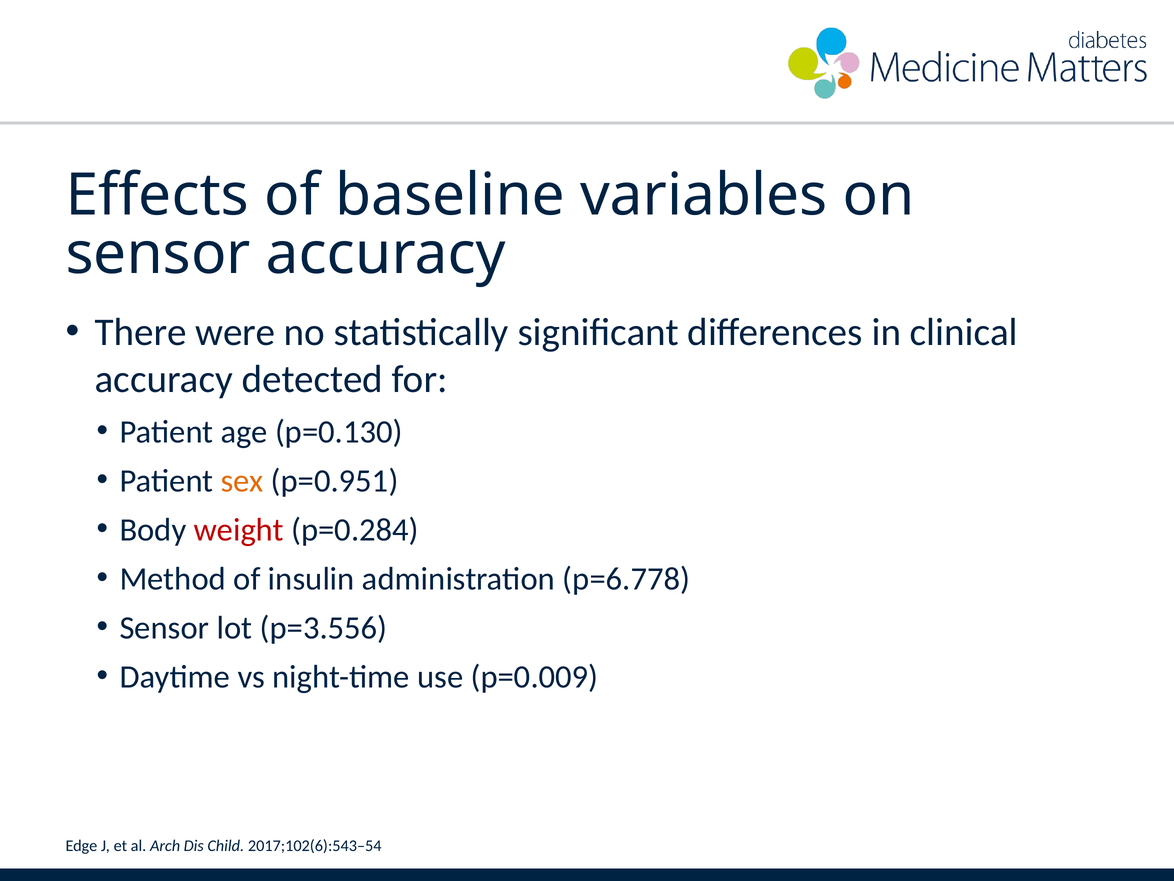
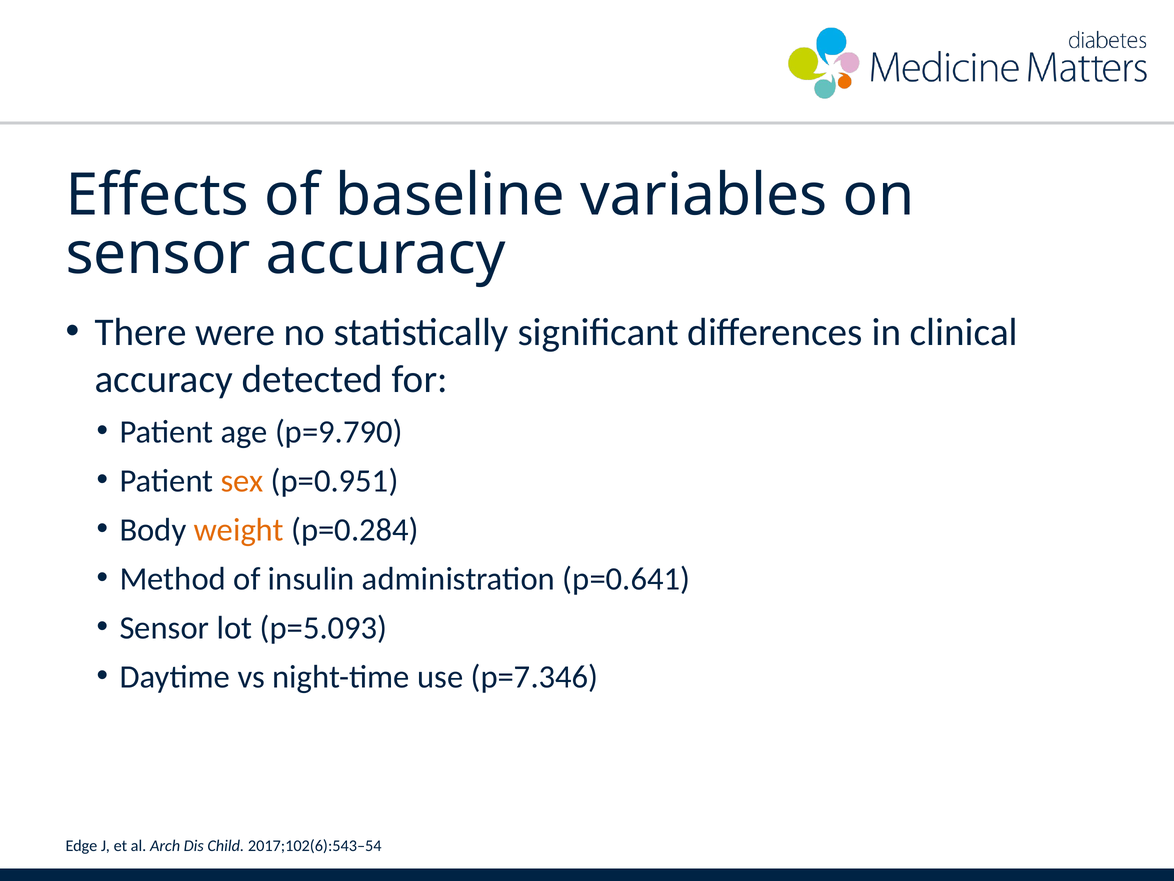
p=0.130: p=0.130 -> p=9.790 (339, 432)
weight colour: red -> orange (239, 530)
p=6.778: p=6.778 -> p=0.641 (626, 578)
p=3.556: p=3.556 -> p=5.093 (324, 627)
p=0.009: p=0.009 -> p=7.346 (534, 676)
